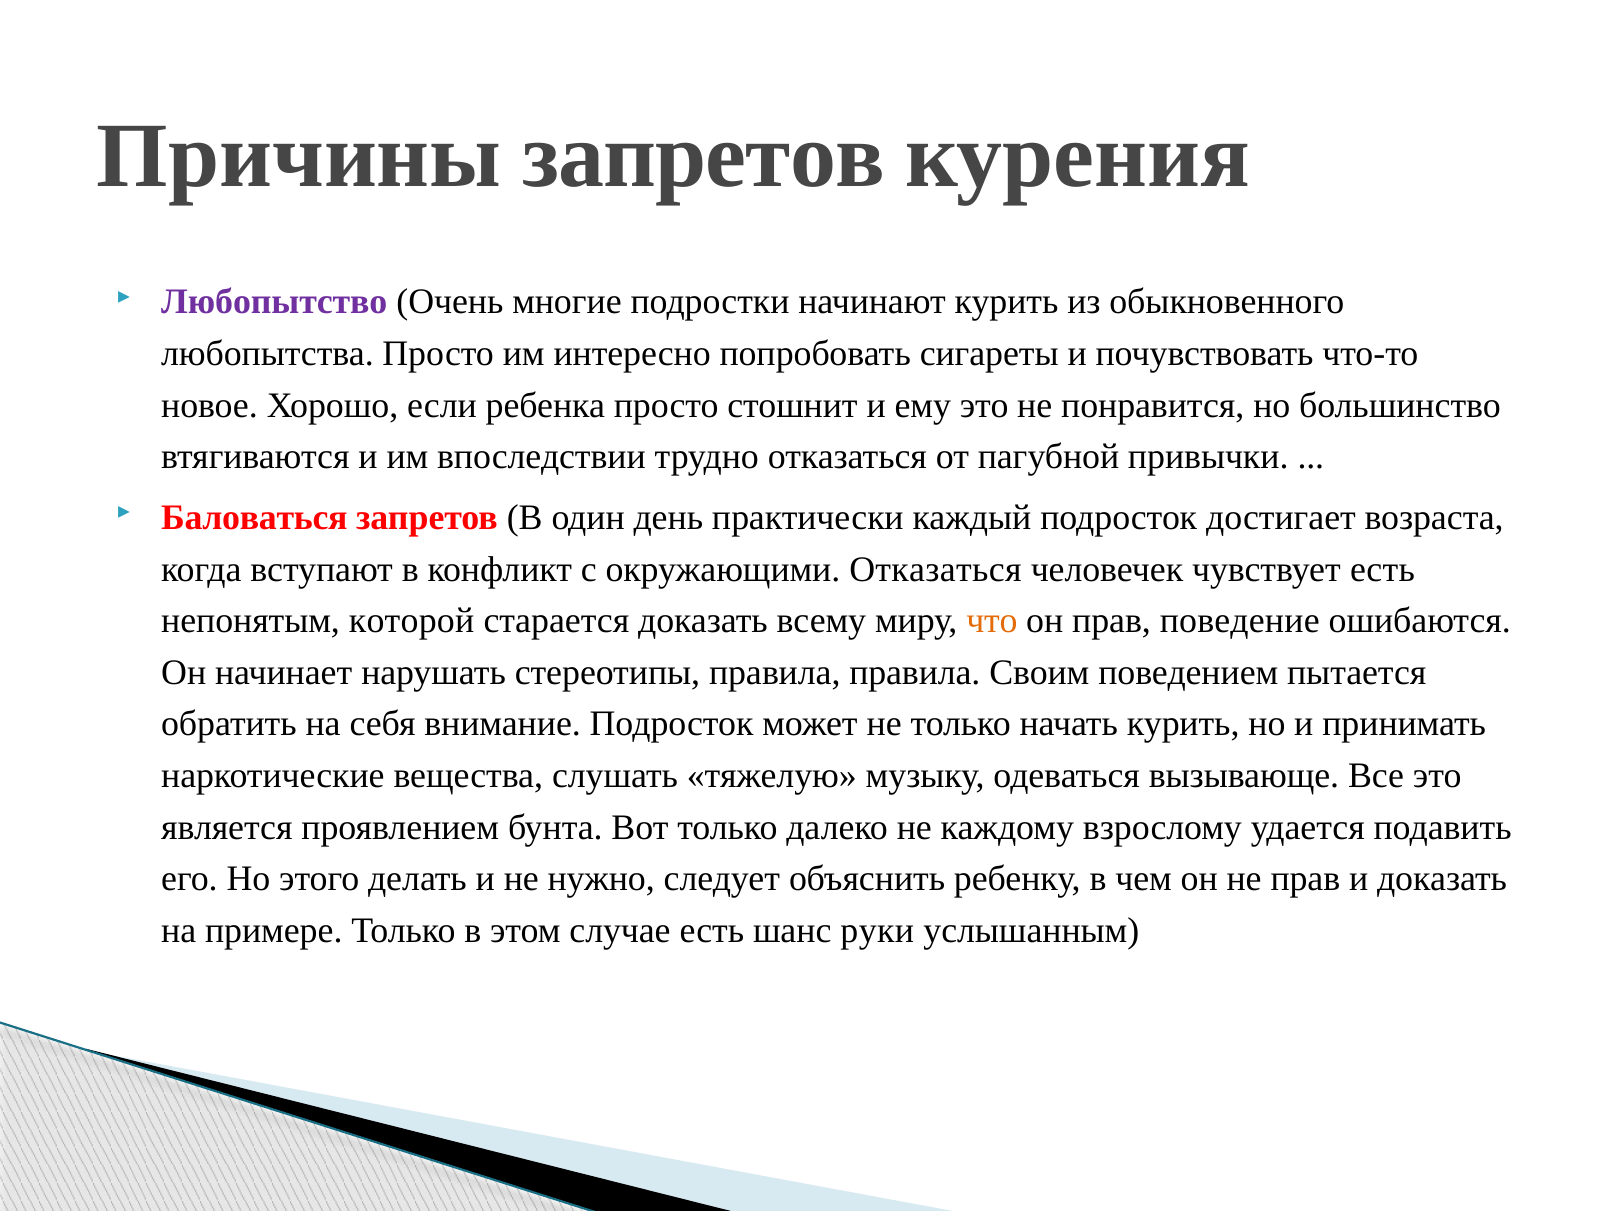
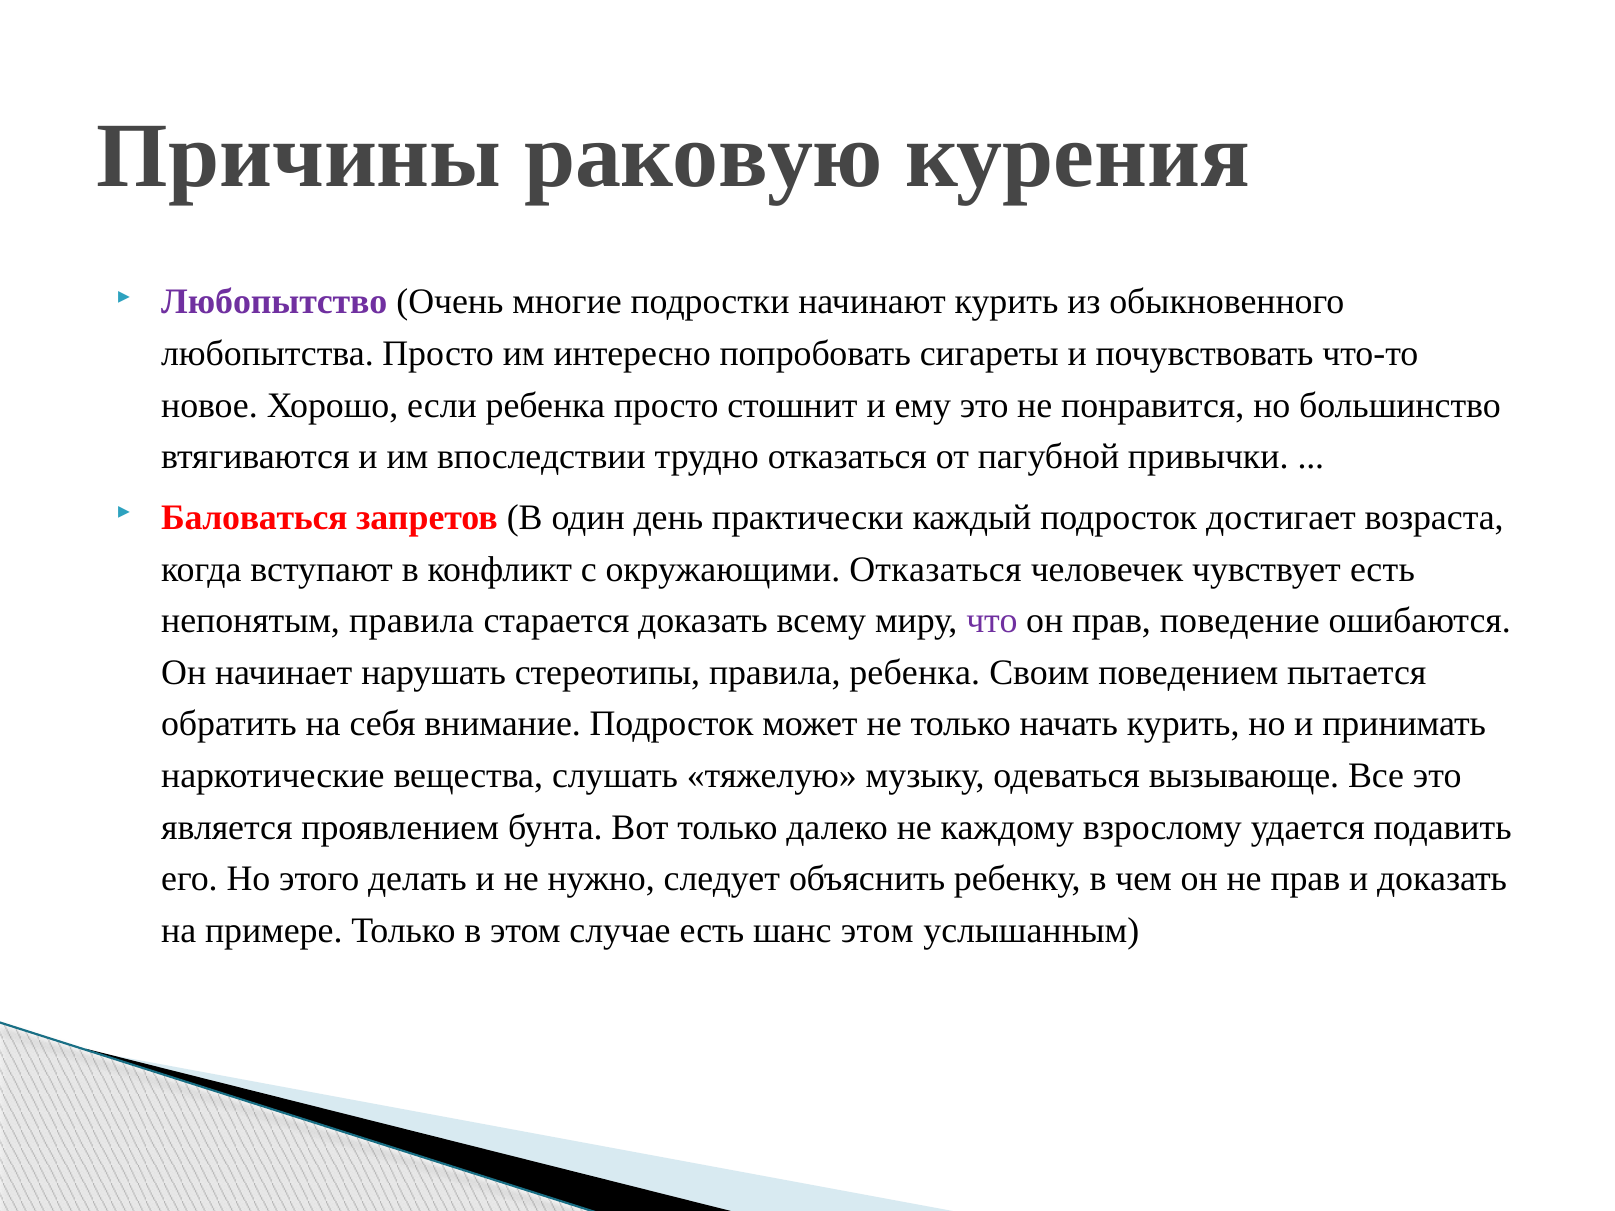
Причины запретов: запретов -> раковую (704, 156)
непонятым которой: которой -> правила (412, 621)
что colour: orange -> purple (992, 621)
правила правила: правила -> ребенка (915, 673)
шанс руки: руки -> этом (877, 931)
